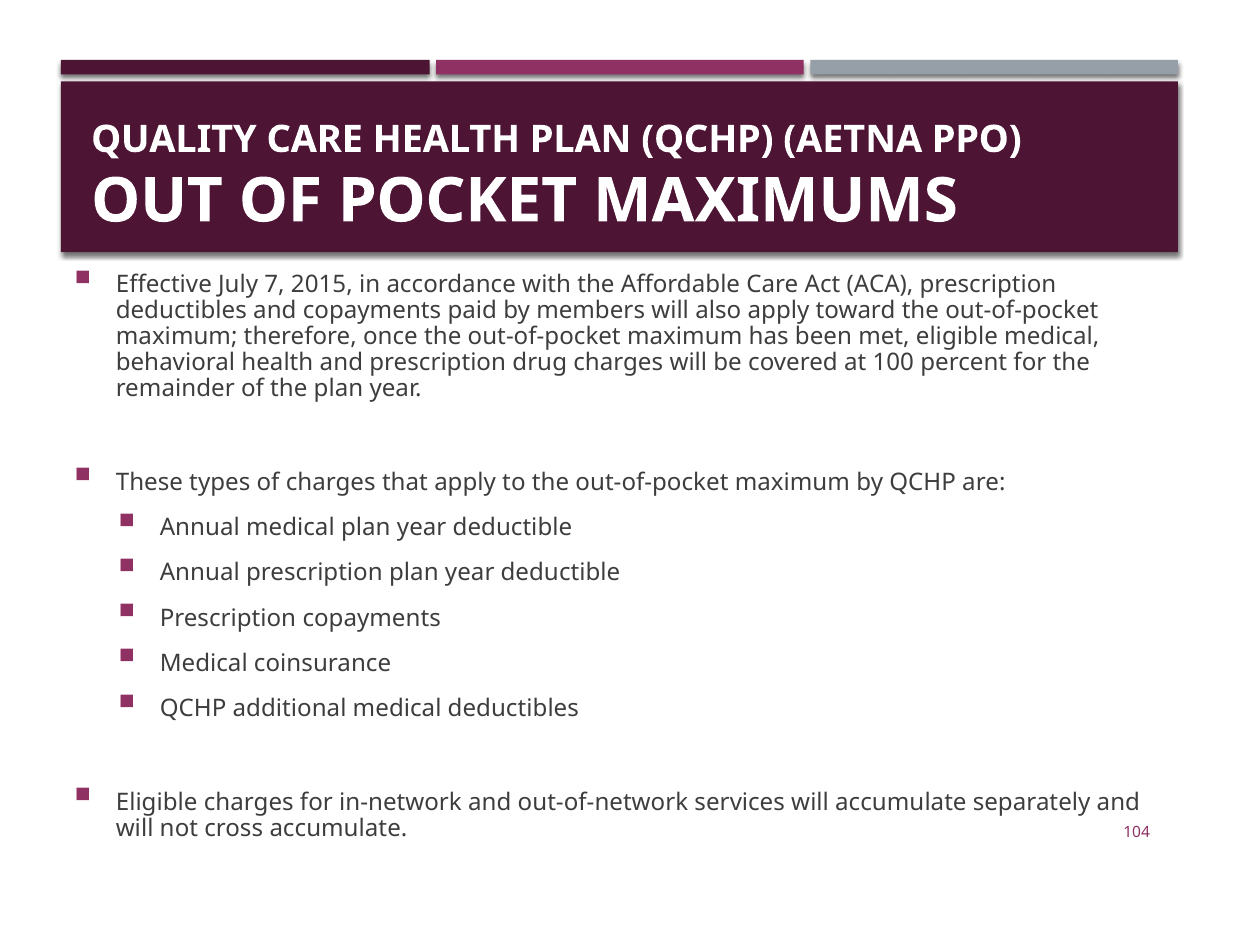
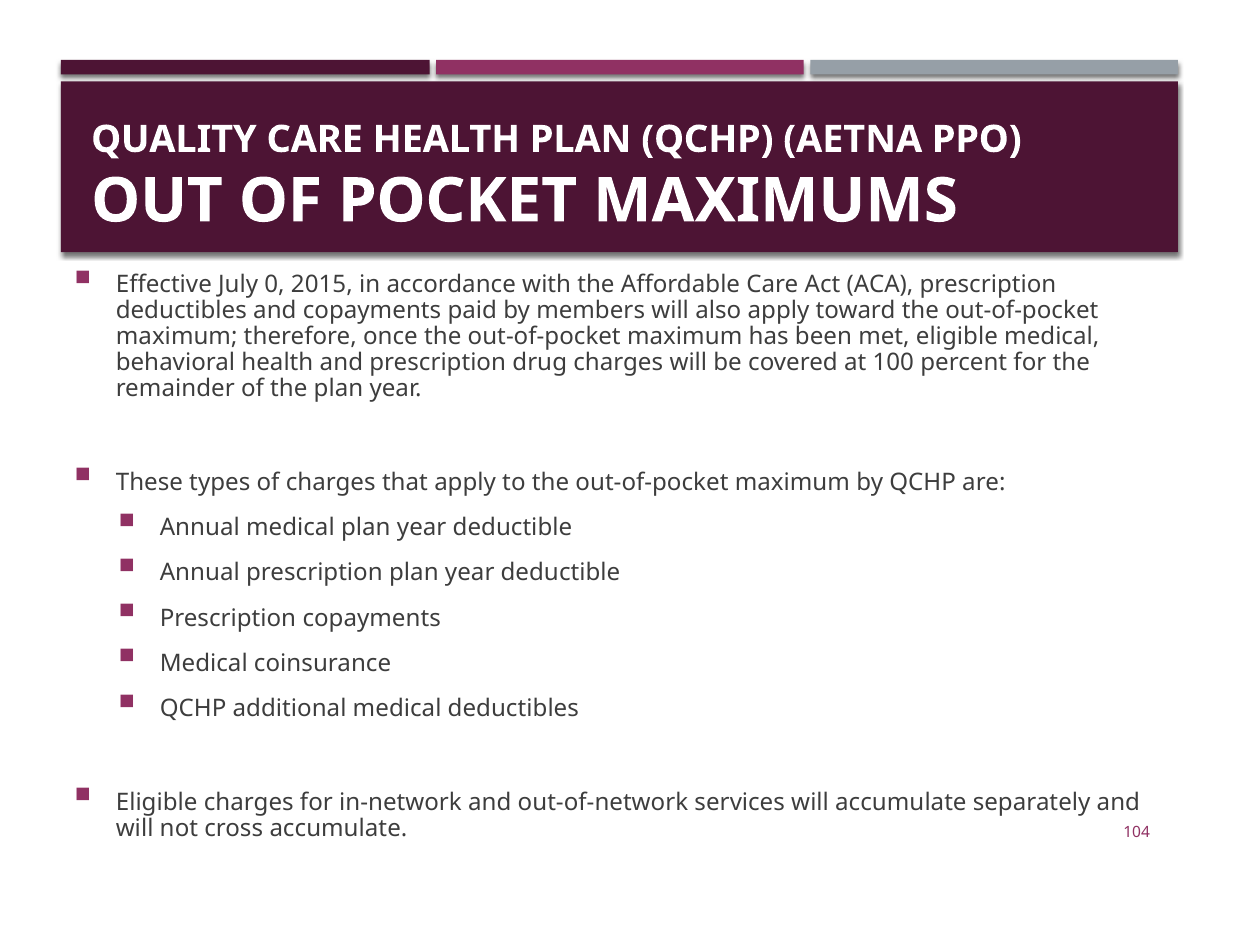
7: 7 -> 0 (275, 285)
